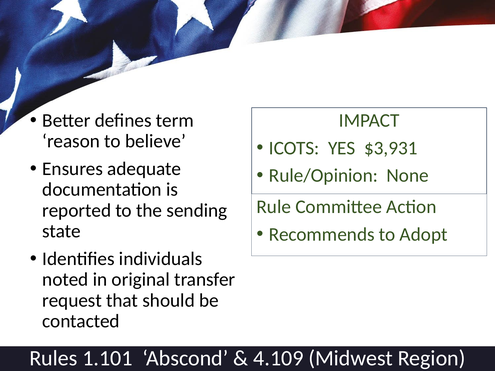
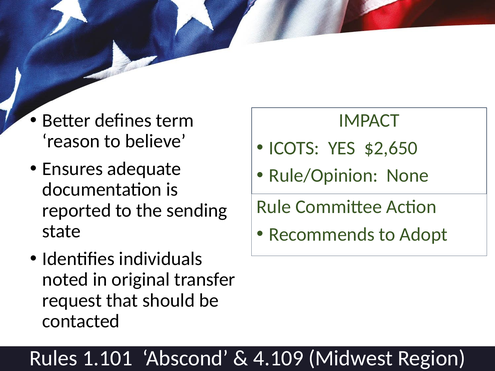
$3,931: $3,931 -> $2,650 (391, 148)
